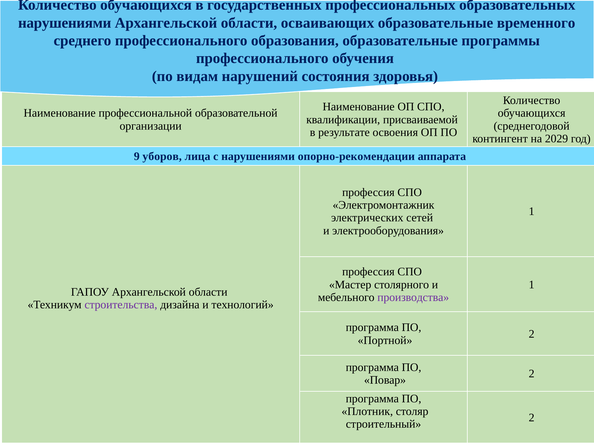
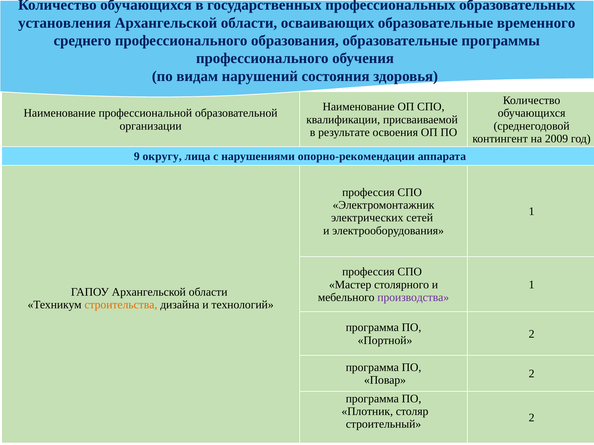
нарушениями: нарушениями -> установления (65, 23)
2029: 2029 -> 2009 (557, 139)
уборов: уборов -> округу (162, 157)
строительства colour: purple -> orange (121, 305)
